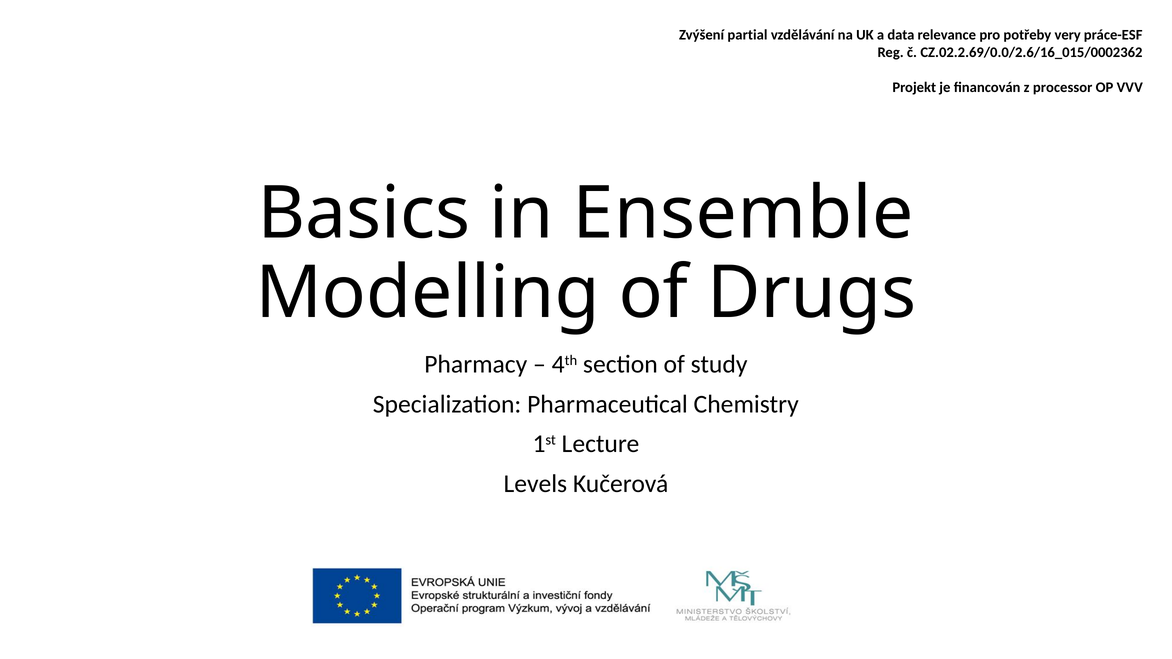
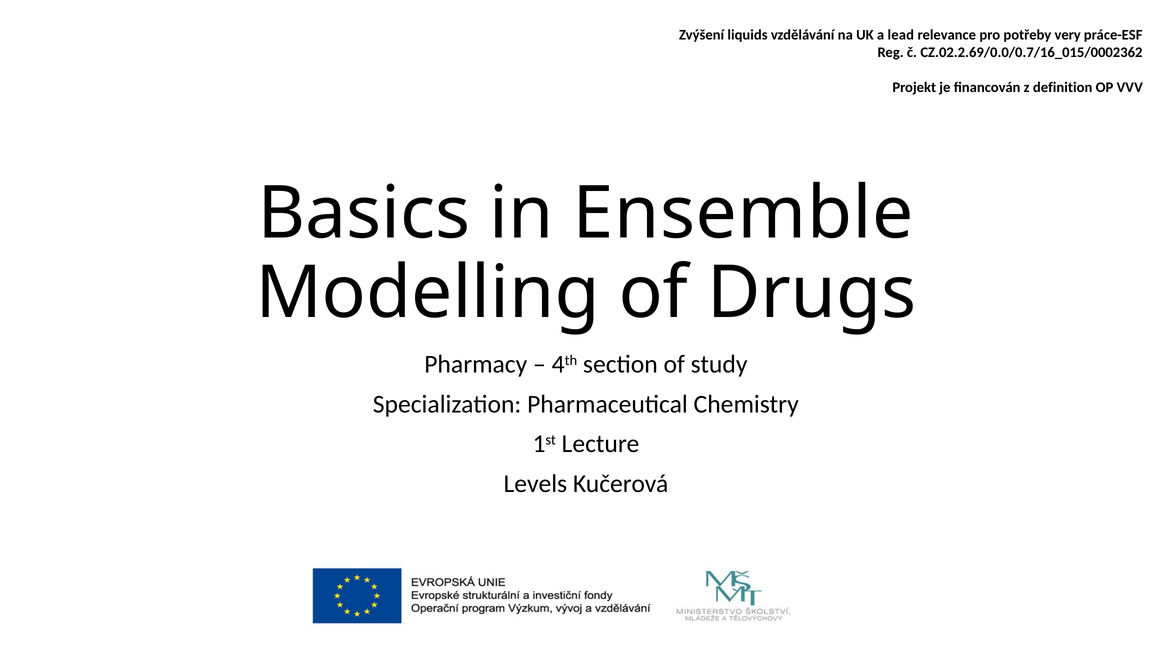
partial: partial -> liquids (748, 35)
data: data -> lead (901, 35)
CZ.02.2.69/0.0/2.6/16_015/0002362: CZ.02.2.69/0.0/2.6/16_015/0002362 -> CZ.02.2.69/0.0/0.7/16_015/0002362 (1031, 52)
processor: processor -> definition (1063, 88)
